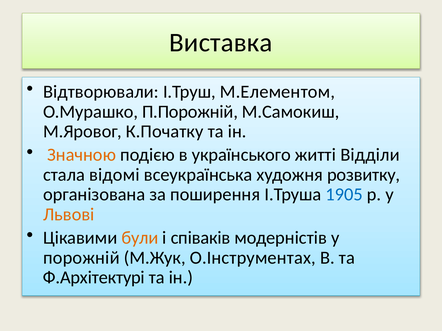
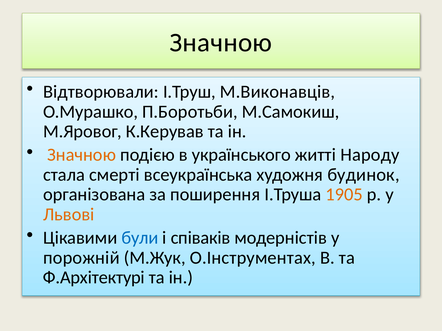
Виставка: Виставка -> Значною (221, 43)
М.Елементом: М.Елементом -> М.Виконавців (278, 92)
П.Порожній: П.Порожній -> П.Боротьби (190, 112)
К.Початку: К.Початку -> К.Керував (165, 132)
Відділи: Відділи -> Народу (370, 155)
відомі: відомі -> смерті (114, 175)
розвитку: розвитку -> будинок (363, 175)
1905 colour: blue -> orange (344, 195)
були colour: orange -> blue (140, 238)
